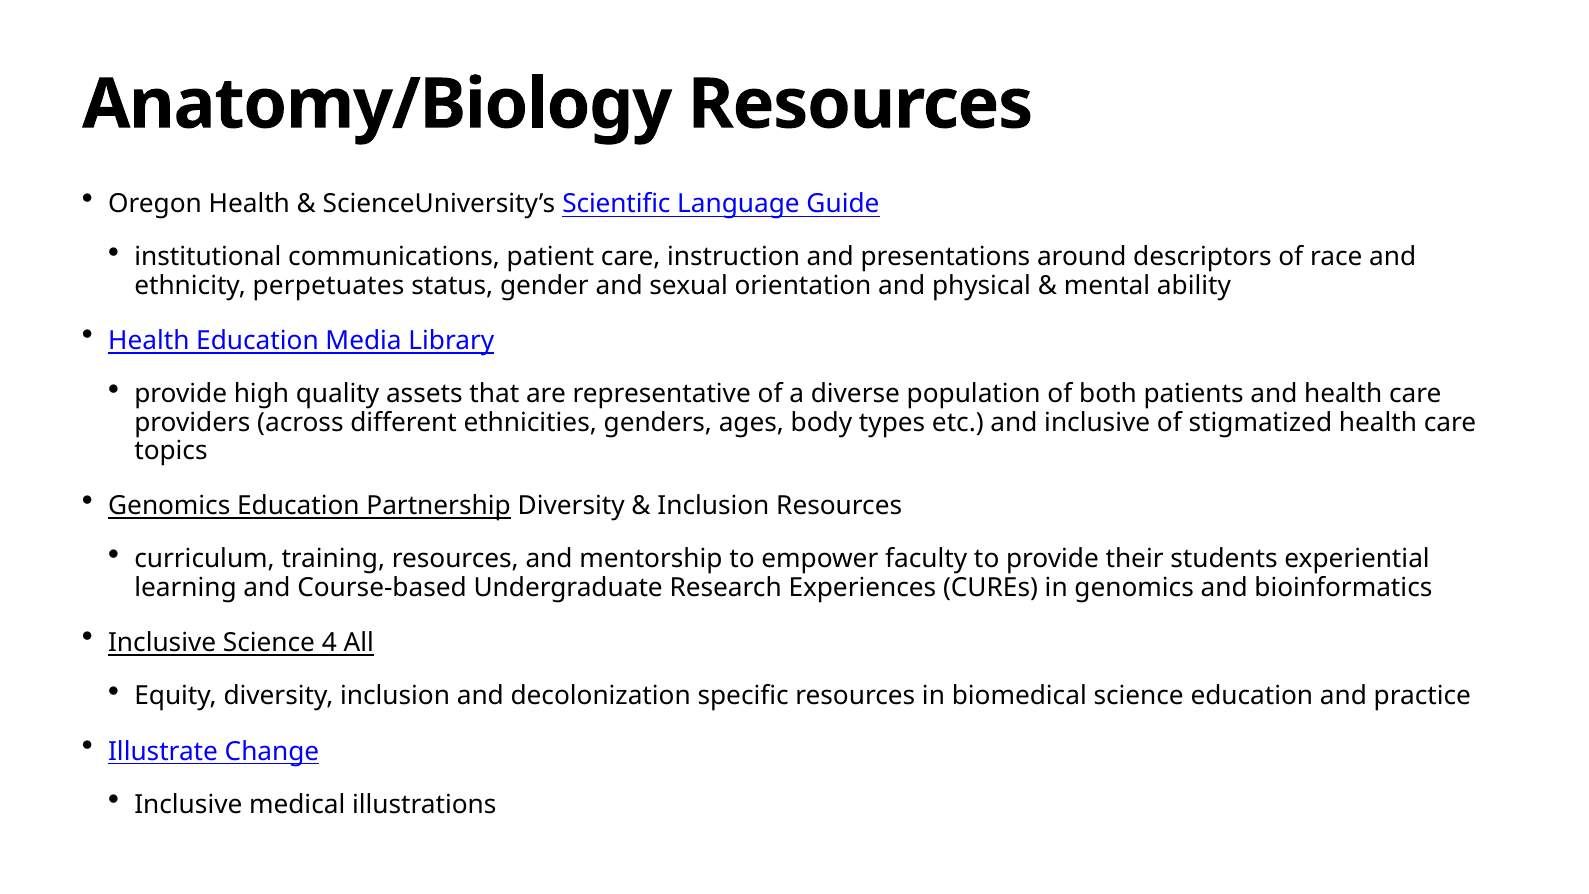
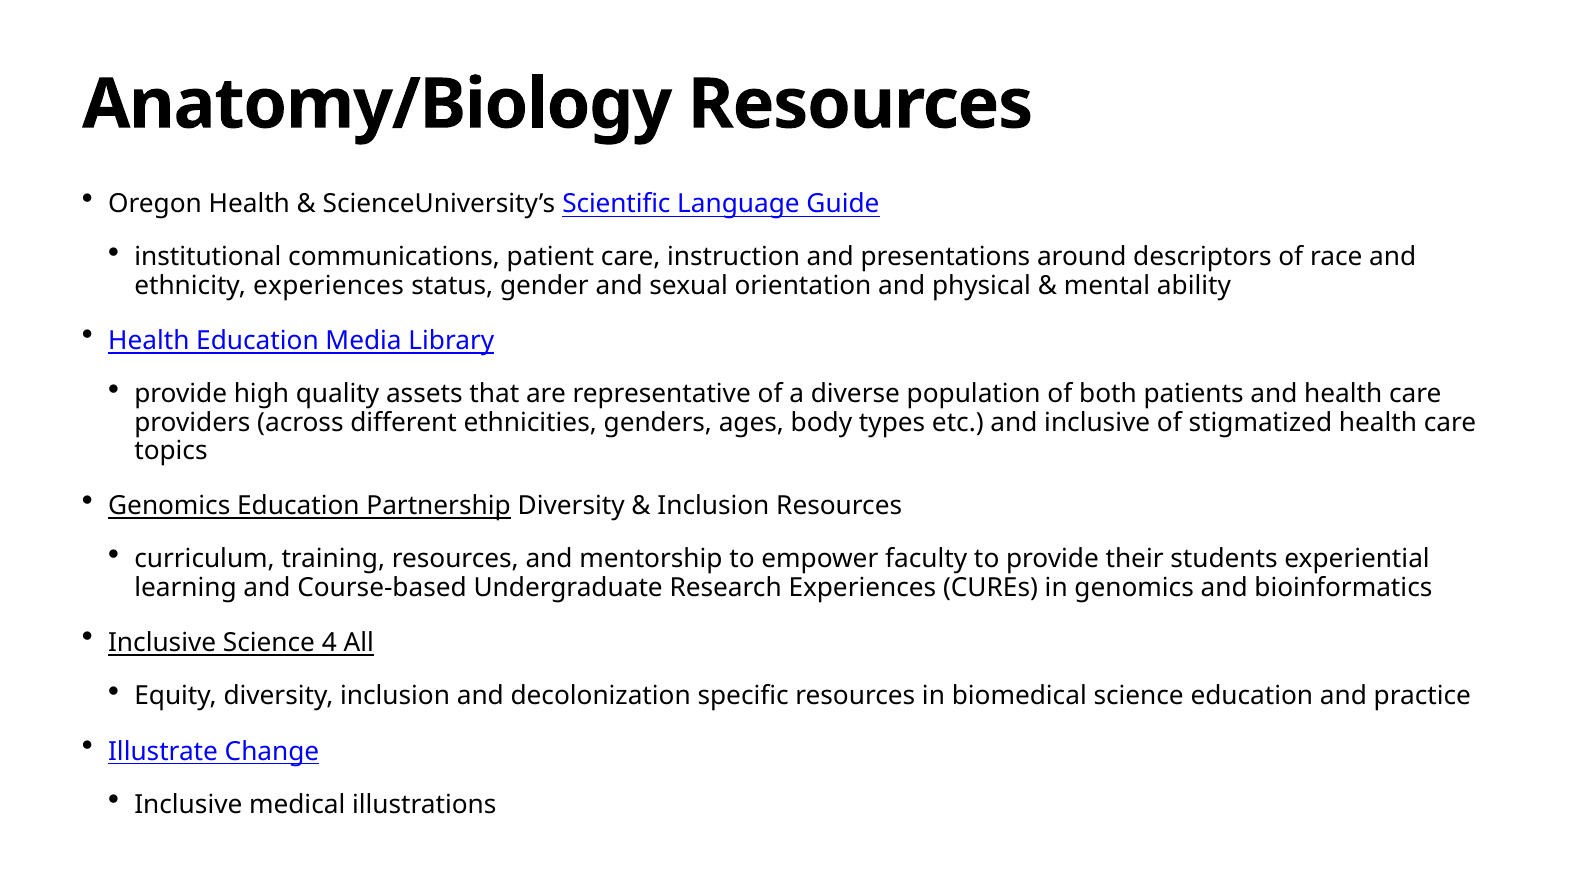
ethnicity perpetuates: perpetuates -> experiences (328, 286)
